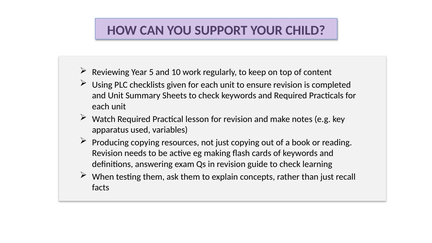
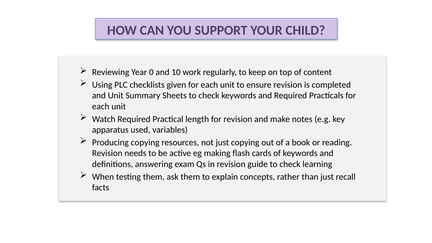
5: 5 -> 0 (151, 72)
lesson: lesson -> length (197, 119)
